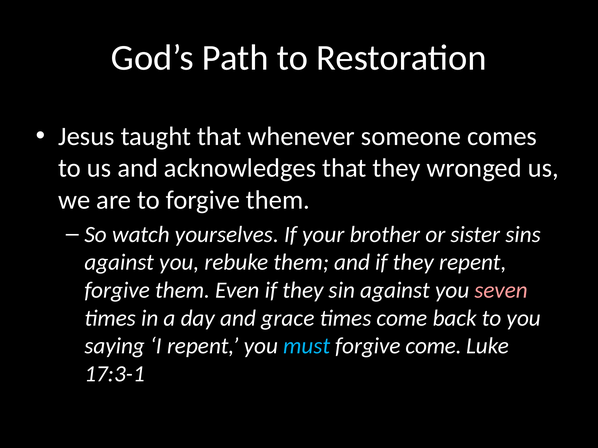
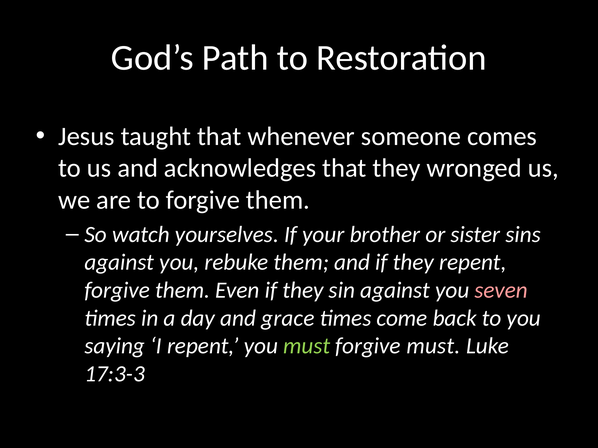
must colour: light blue -> light green (307, 346)
forgive come: come -> must (433, 346)
17:3-1: 17:3-1 -> 17:3-3 (115, 374)
